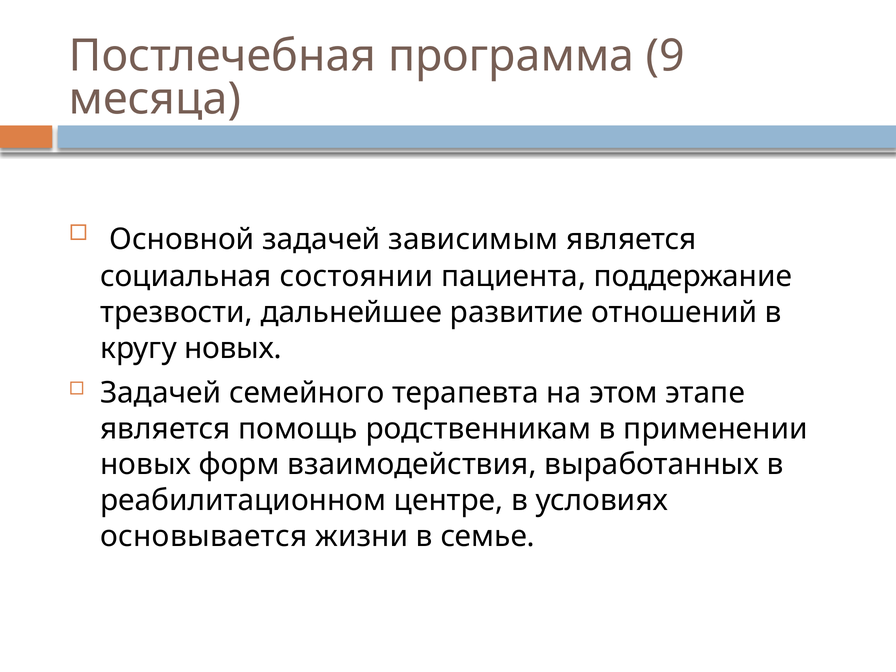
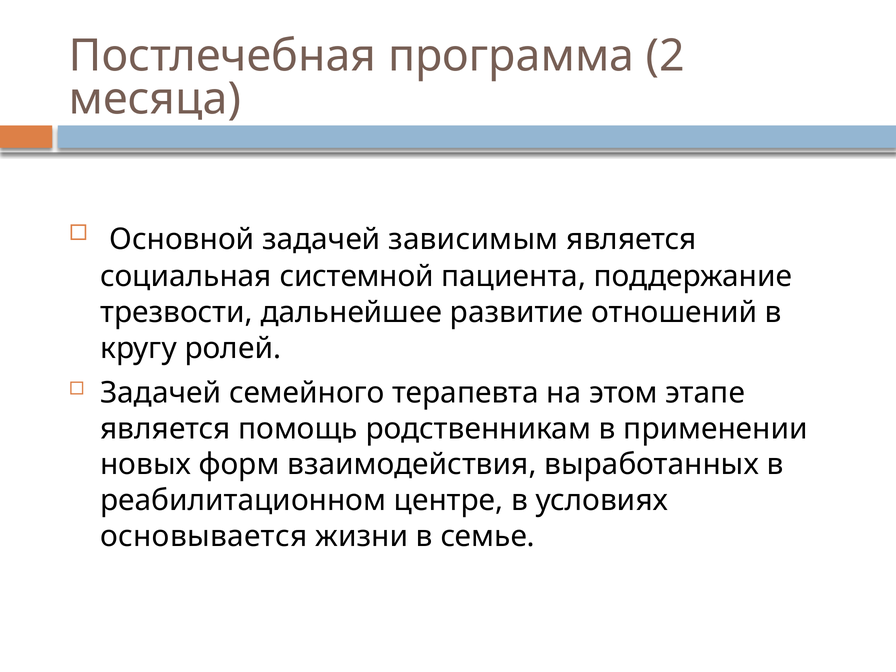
9: 9 -> 2 (665, 56)
состоянии: состоянии -> системной (357, 277)
кругу новых: новых -> ролей (233, 348)
